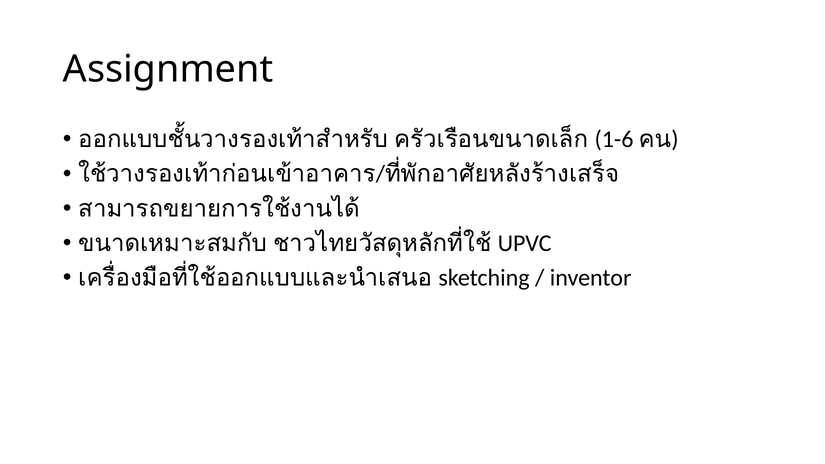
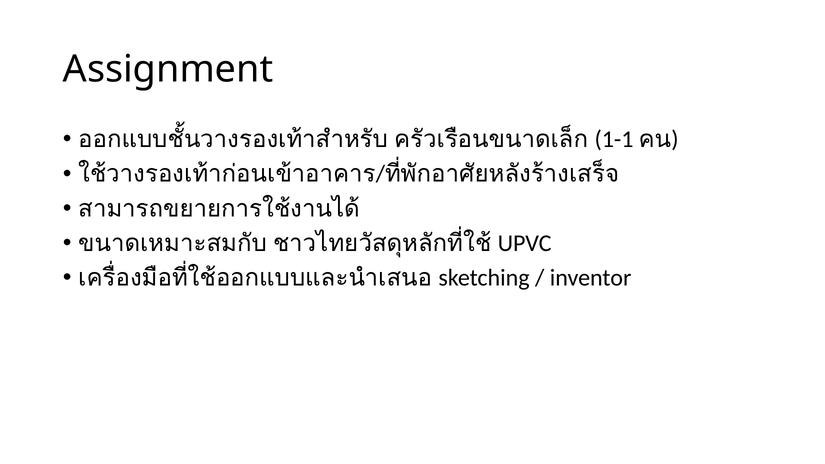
1-6: 1-6 -> 1-1 (614, 139)
